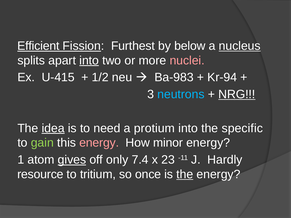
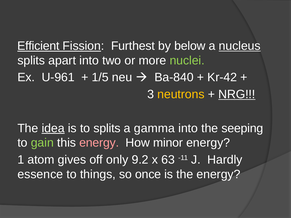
into underline: present -> none (89, 60)
nuclei colour: pink -> light green (187, 60)
U-415: U-415 -> U-961 (58, 77)
1/2: 1/2 -> 1/5 (100, 77)
Ba-983: Ba-983 -> Ba-840 (174, 77)
Kr-94: Kr-94 -> Kr-42 (222, 77)
neutrons colour: light blue -> yellow (181, 94)
to need: need -> splits (107, 128)
protium: protium -> gamma (154, 128)
specific: specific -> seeping (242, 128)
gives underline: present -> none (72, 160)
7.4: 7.4 -> 9.2 (140, 160)
23: 23 -> 63 (168, 160)
resource: resource -> essence (40, 174)
tritium: tritium -> things (98, 174)
the underline: present -> none (185, 174)
